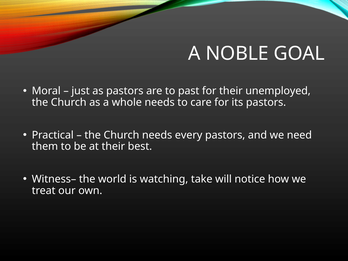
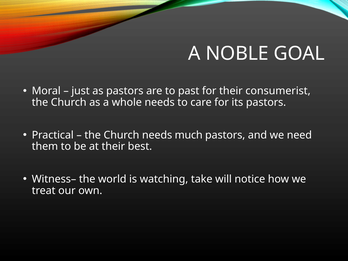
unemployed: unemployed -> consumerist (278, 91)
every: every -> much (189, 135)
